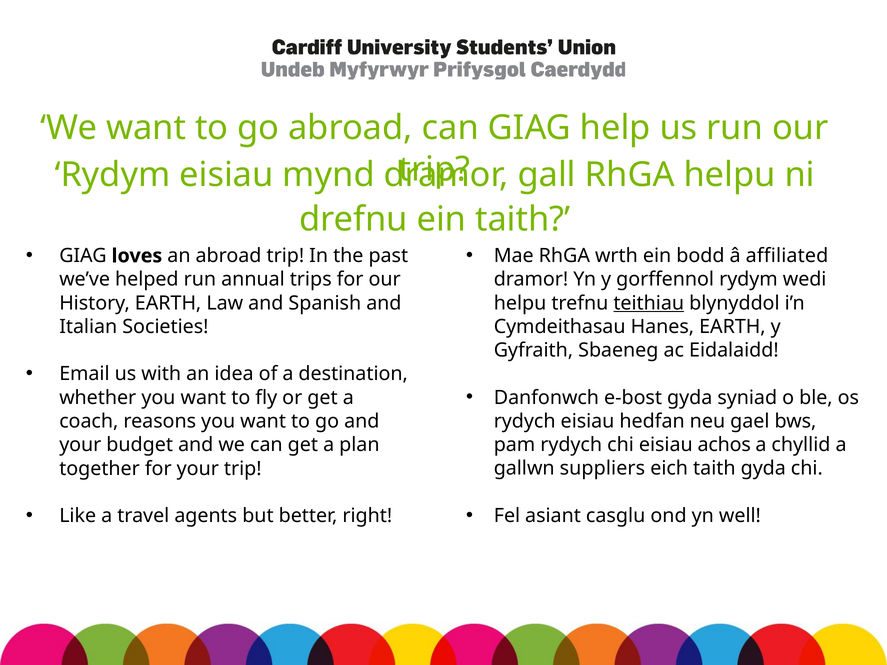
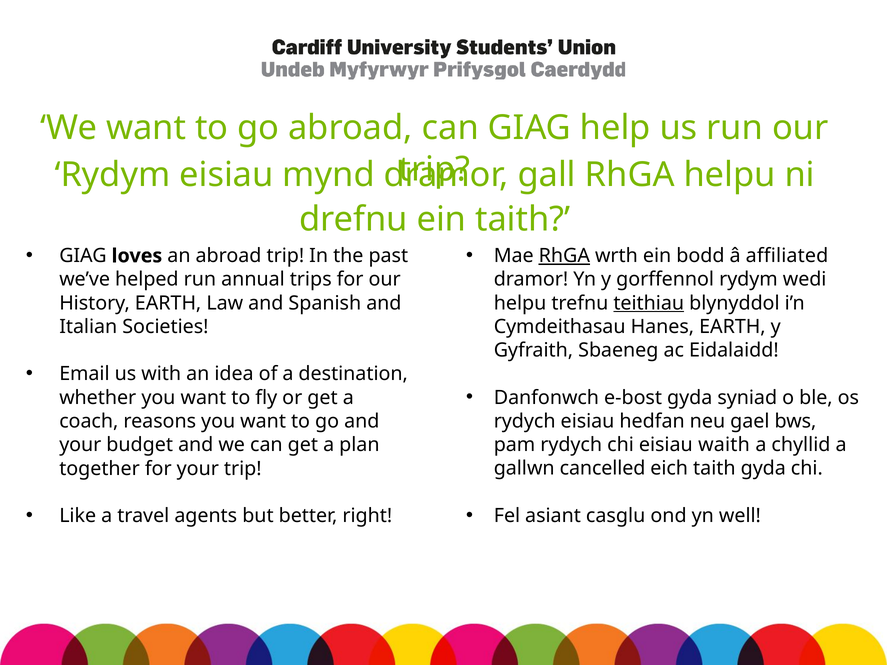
RhGA underline: none -> present (564, 256)
achos: achos -> waith (724, 445)
suppliers: suppliers -> cancelled (603, 469)
